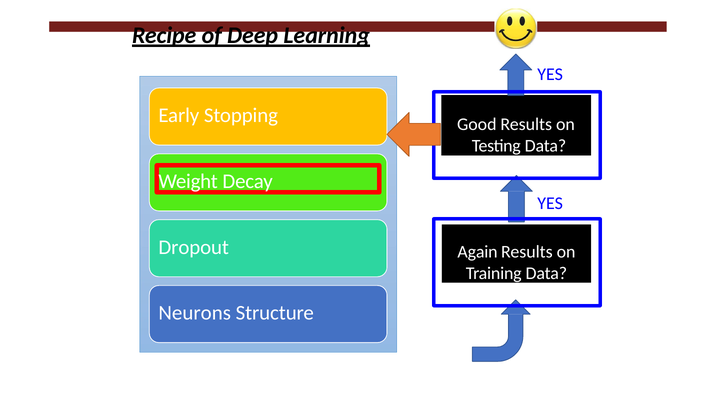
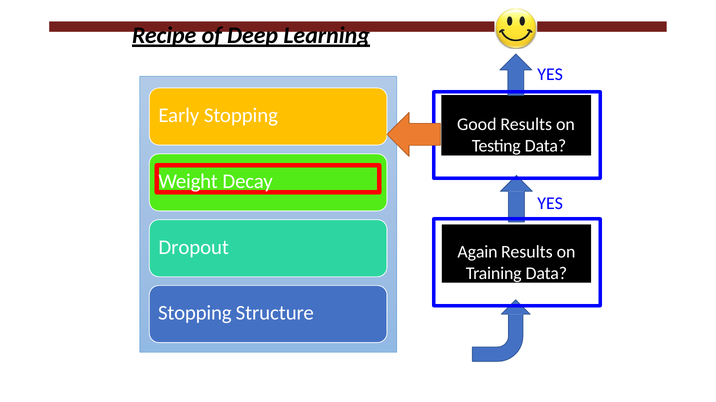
Neurons: Neurons -> Stopping (195, 314)
